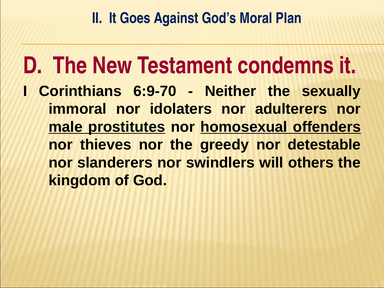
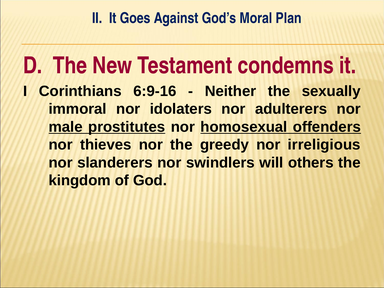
6:9-70: 6:9-70 -> 6:9-16 (155, 91)
detestable: detestable -> irreligious (324, 145)
